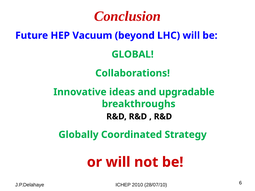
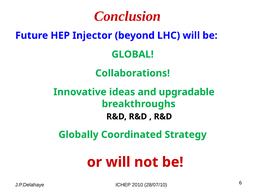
Vacuum: Vacuum -> Injector (92, 36)
